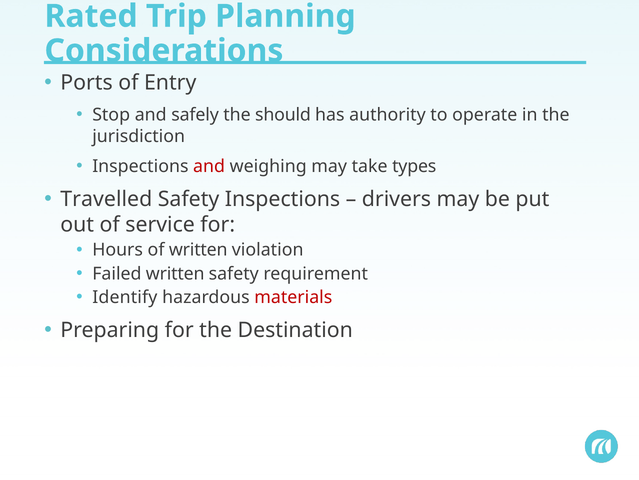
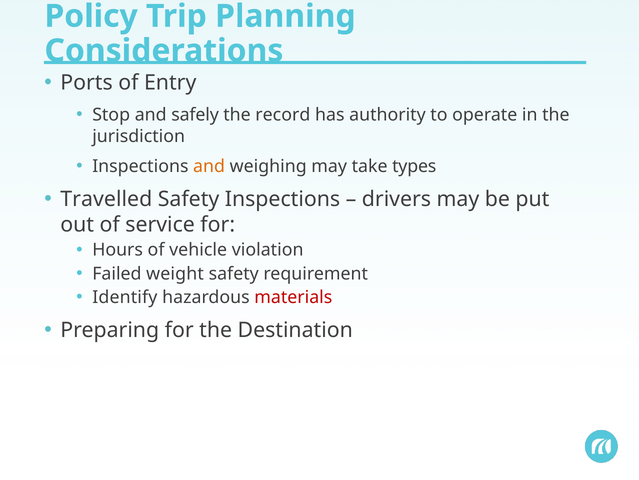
Rated: Rated -> Policy (91, 16)
should: should -> record (283, 115)
and colour: red -> orange (209, 166)
of written: written -> vehicle (198, 250)
Failed written: written -> weight (175, 273)
